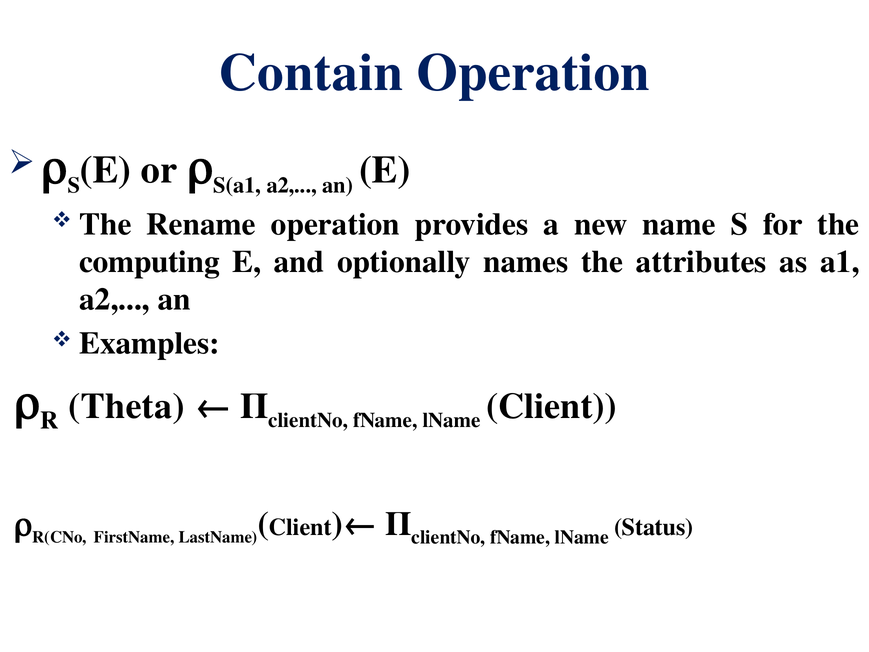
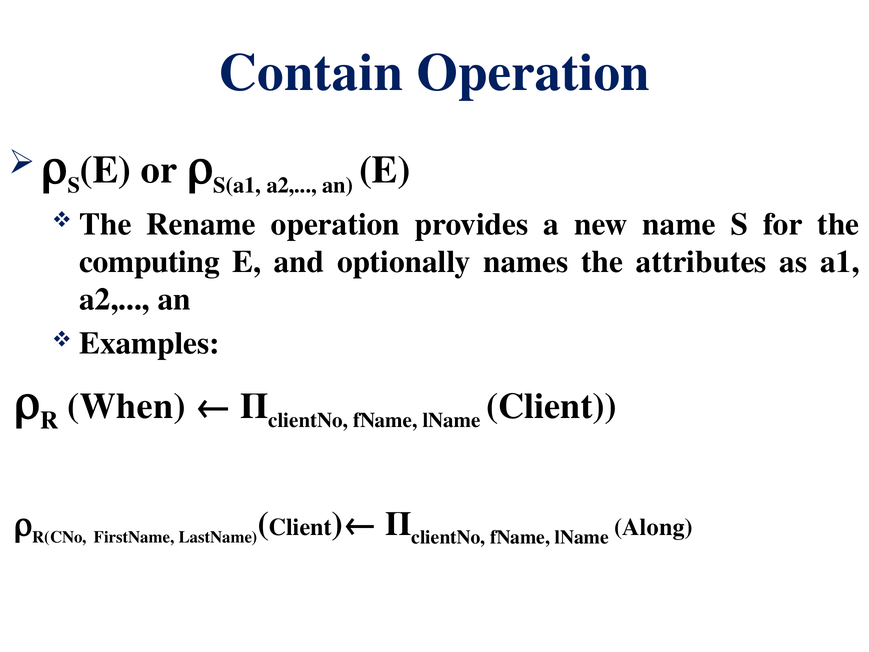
Theta: Theta -> When (127, 406)
Status: Status -> Along (654, 527)
